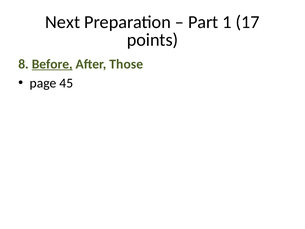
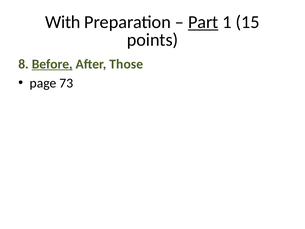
Next: Next -> With (63, 22)
Part underline: none -> present (203, 22)
17: 17 -> 15 (248, 22)
45: 45 -> 73 (66, 83)
